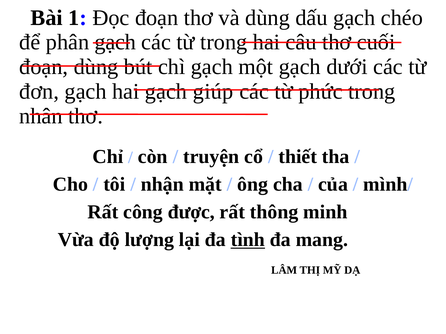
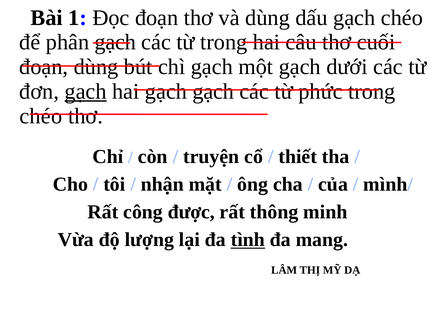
gạch underline: none -> present (86, 92)
gạch giúp: giúp -> gạch (213, 92)
nhân: nhân -> chéo (41, 116)
